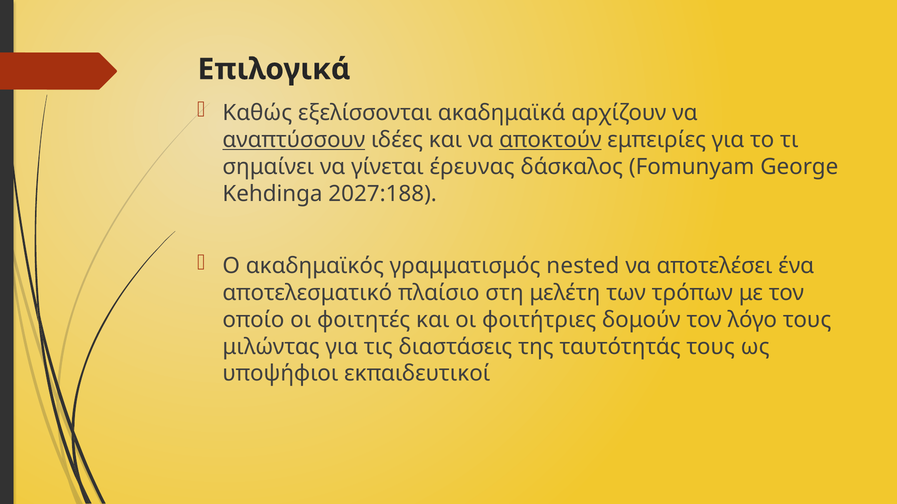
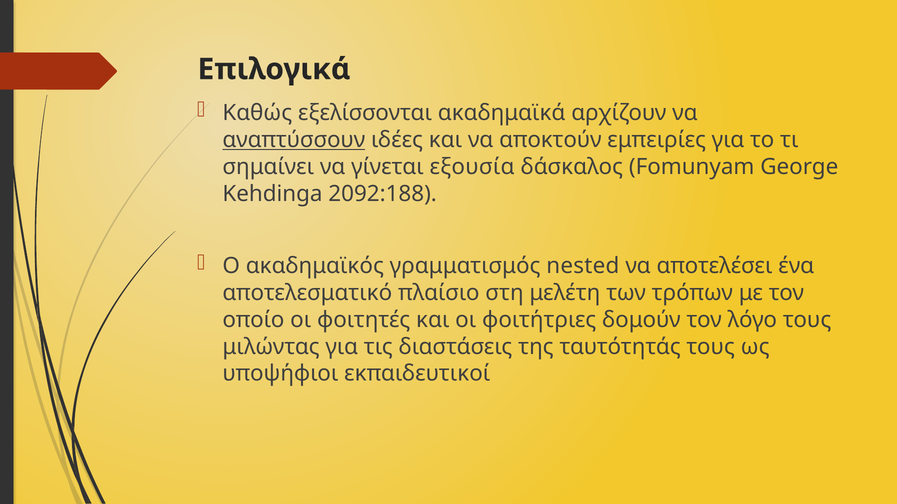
αποκτούν underline: present -> none (550, 140)
έρευνας: έρευνας -> εξουσία (472, 167)
2027:188: 2027:188 -> 2092:188 (383, 194)
